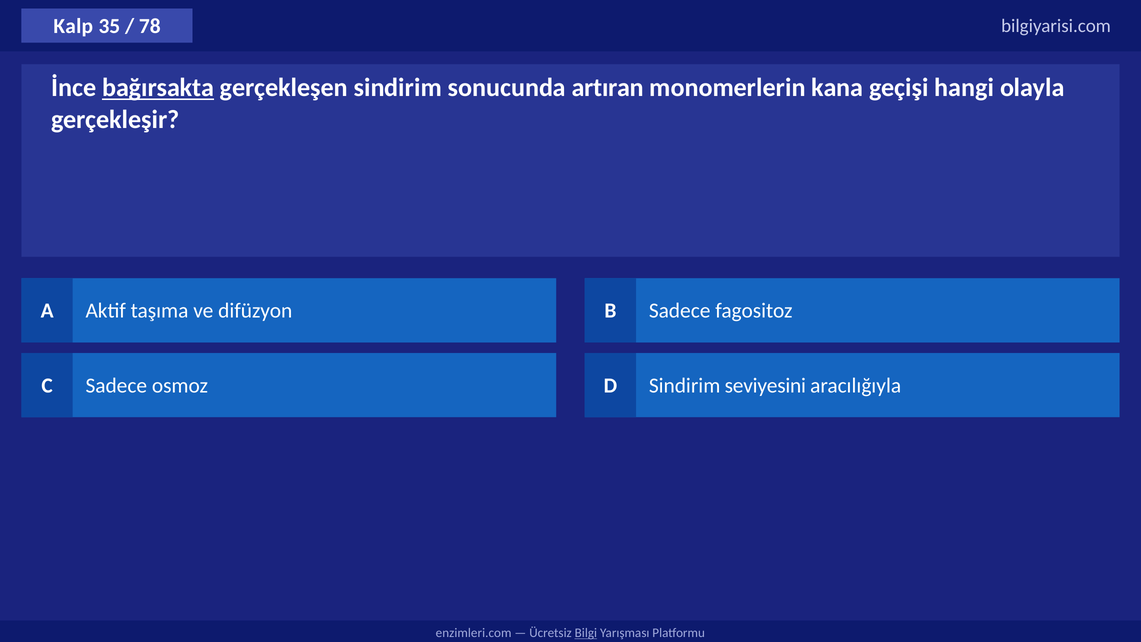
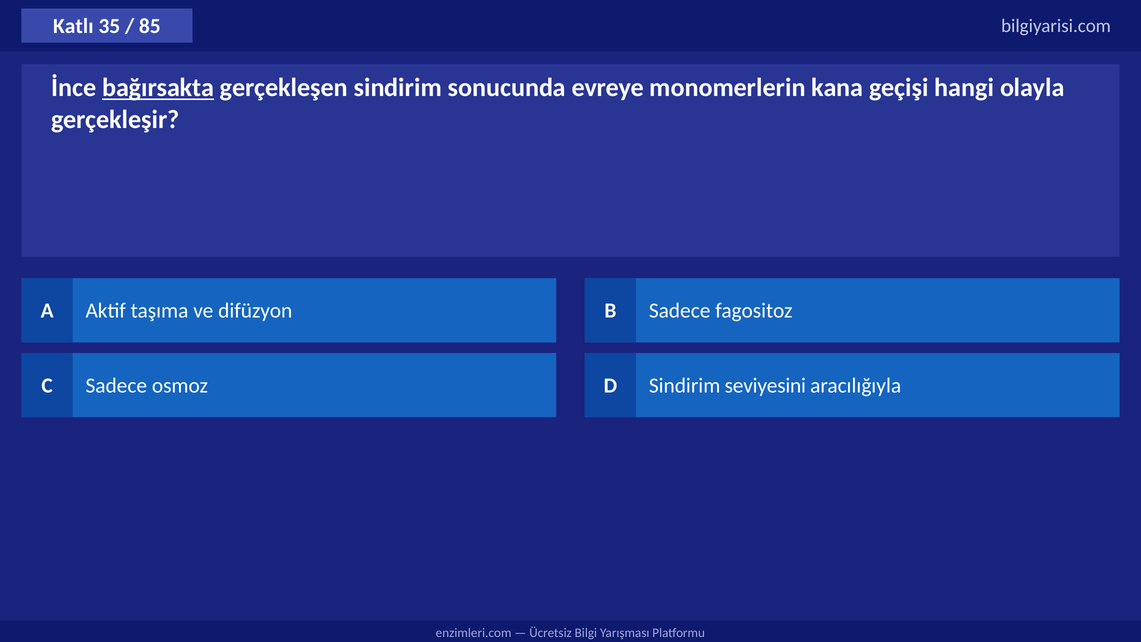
Kalp: Kalp -> Katlı (73, 26)
78: 78 -> 85 (150, 26)
artıran: artıran -> evreye (608, 88)
Bilgi underline: present -> none (586, 633)
